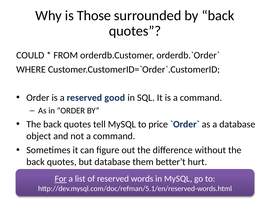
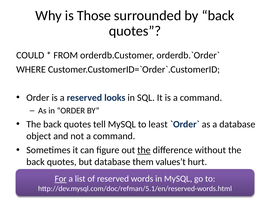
good: good -> looks (115, 97)
price: price -> least (158, 124)
the underline: none -> present (144, 150)
better’t: better’t -> values’t (171, 161)
